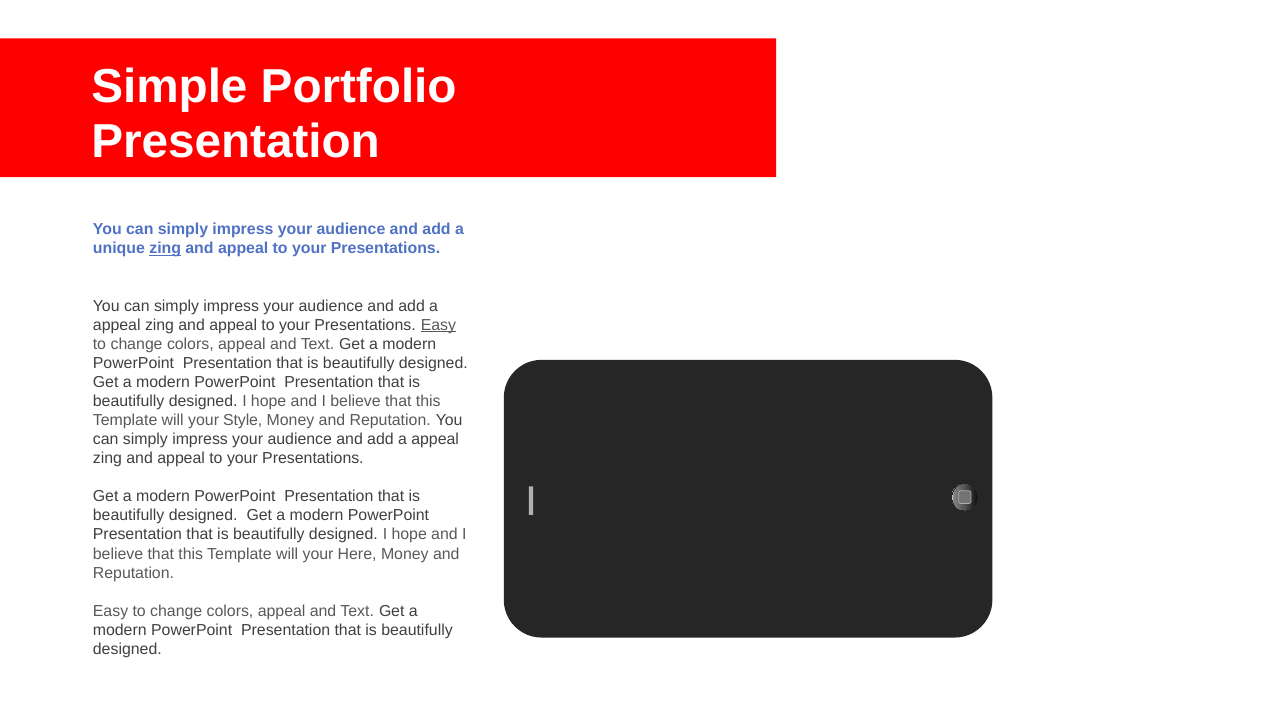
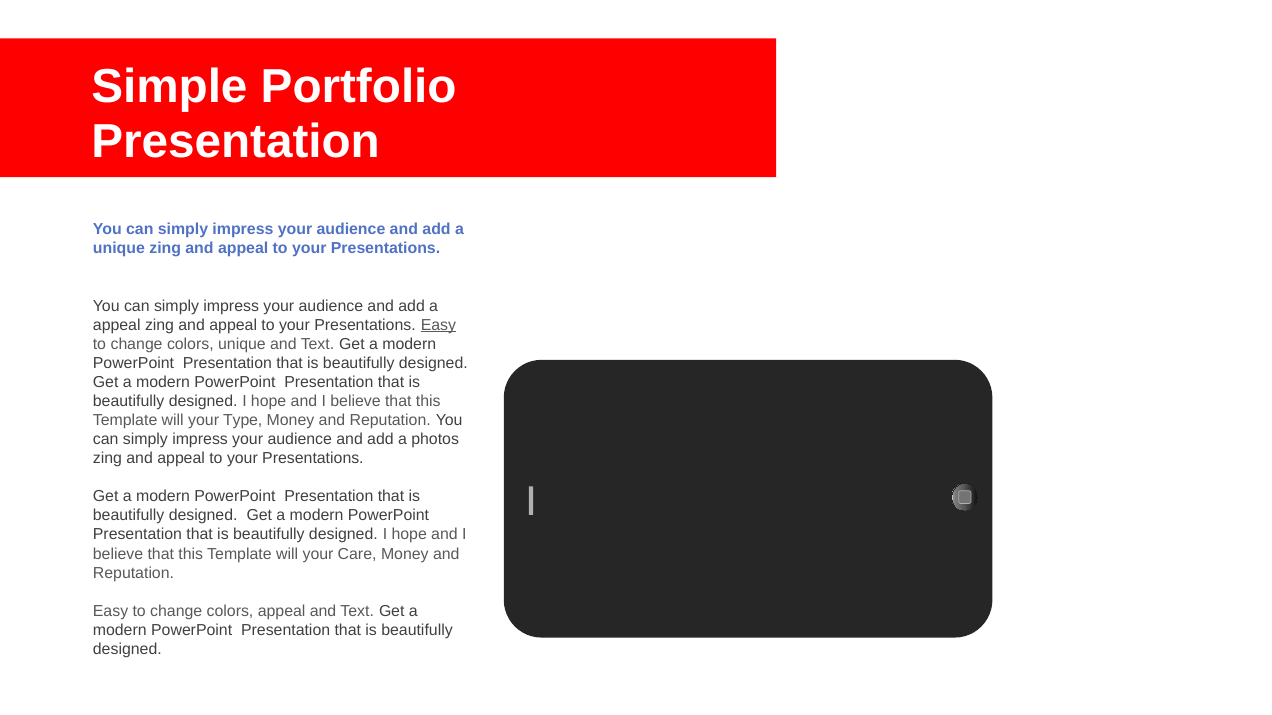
zing underline: present -> none (165, 248)
appeal: appeal -> unique (242, 344)
Style: Style -> Type (243, 421)
appeal: appeal -> photos (435, 440)
Here: Here -> Care (357, 554)
